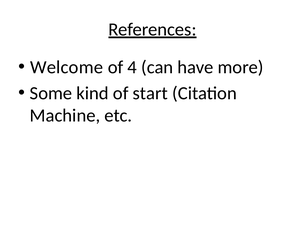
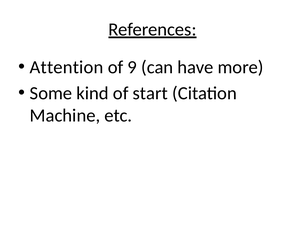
Welcome: Welcome -> Attention (67, 67)
4: 4 -> 9 (132, 67)
